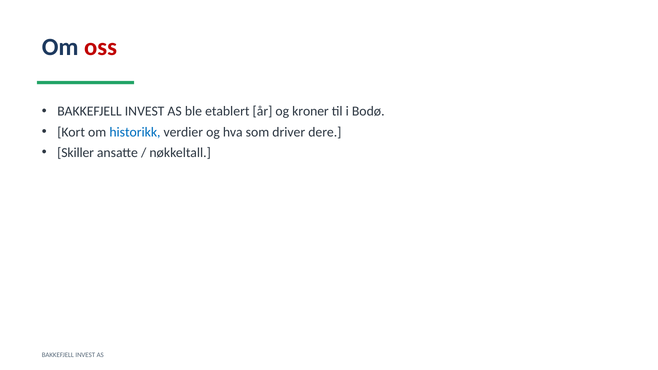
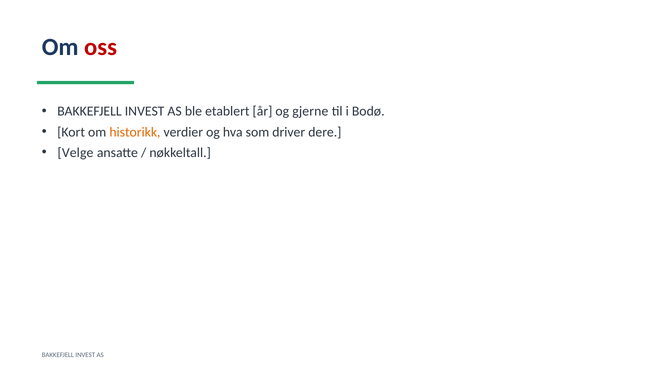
kroner: kroner -> gjerne (310, 111)
historikk colour: blue -> orange (135, 132)
Skiller: Skiller -> Velge (75, 153)
